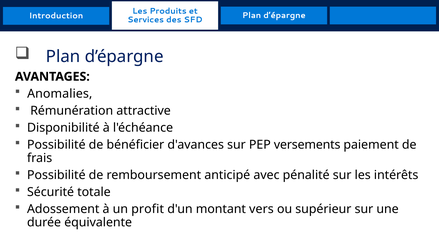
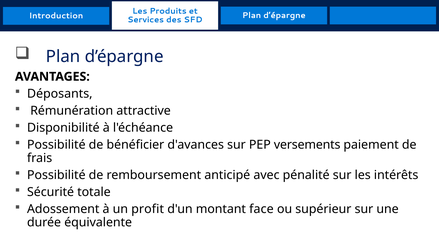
Anomalies: Anomalies -> Déposants (60, 94)
vers: vers -> face (261, 209)
